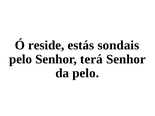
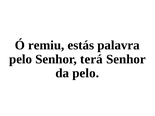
reside: reside -> remiu (46, 45)
sondais: sondais -> palavra (118, 45)
